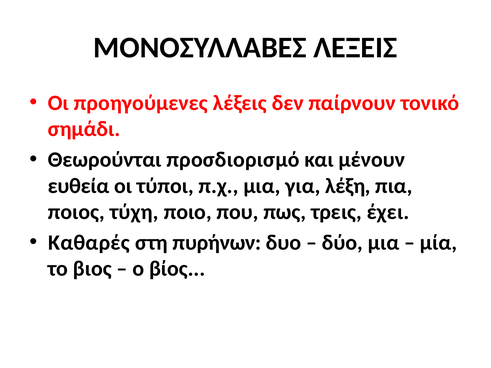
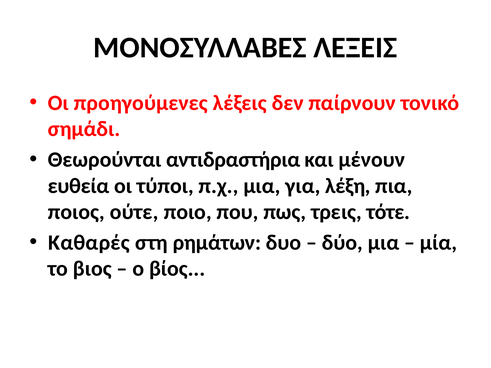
προσδιορισμό: προσδιορισμό -> αντιδραστήρια (233, 160)
τύχη: τύχη -> ούτε (134, 212)
έχει: έχει -> τότε (388, 212)
πυρήνων: πυρήνων -> ρημάτων (217, 243)
